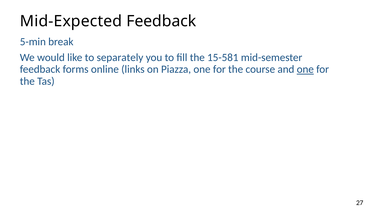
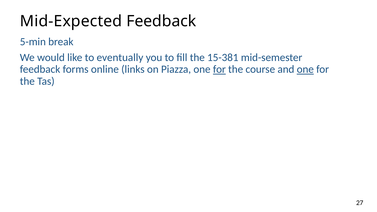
separately: separately -> eventually (120, 57)
15-581: 15-581 -> 15-381 (223, 57)
for underline: none -> present (219, 69)
